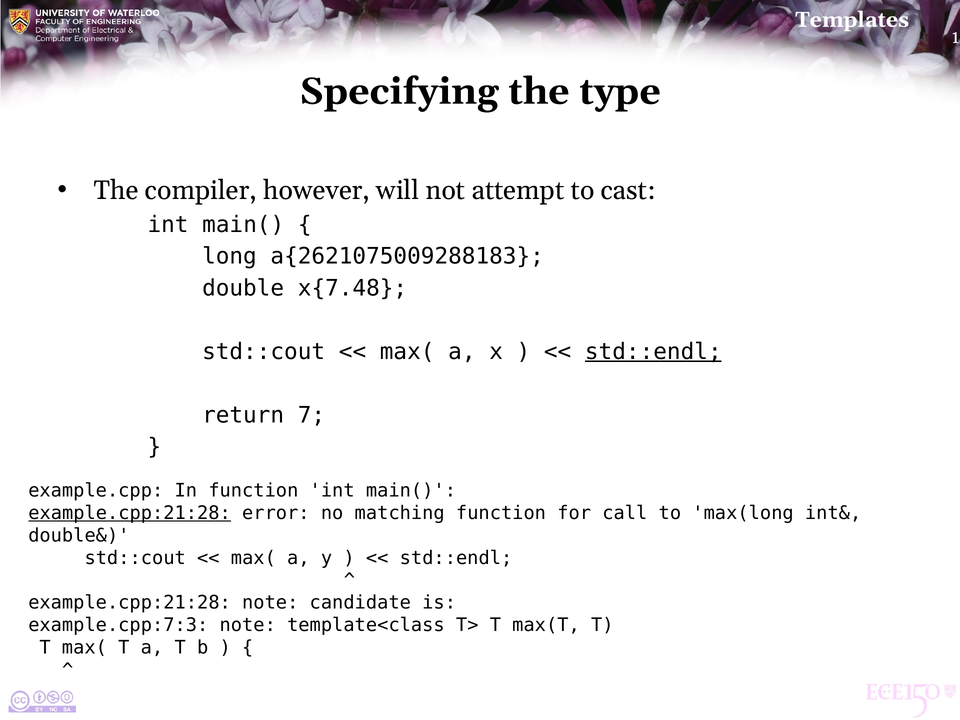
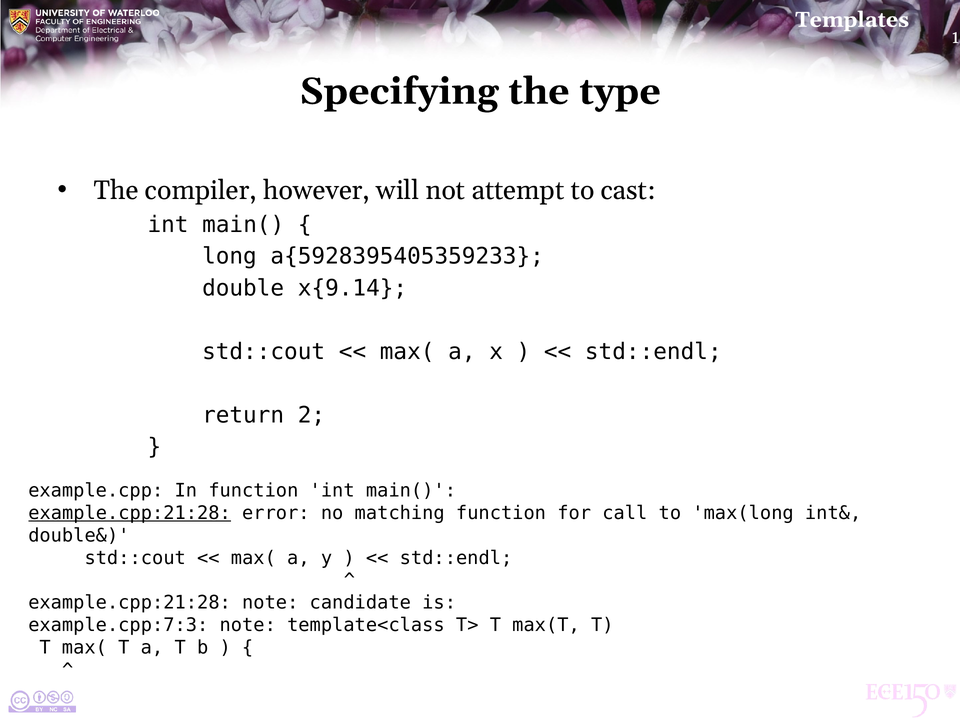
a{2621075009288183: a{2621075009288183 -> a{5928395405359233 (407, 256)
x{7.48: x{7.48 -> x{9.14 (352, 288)
std::endl underline: present -> none (653, 352)
7: 7 -> 2 (311, 415)
